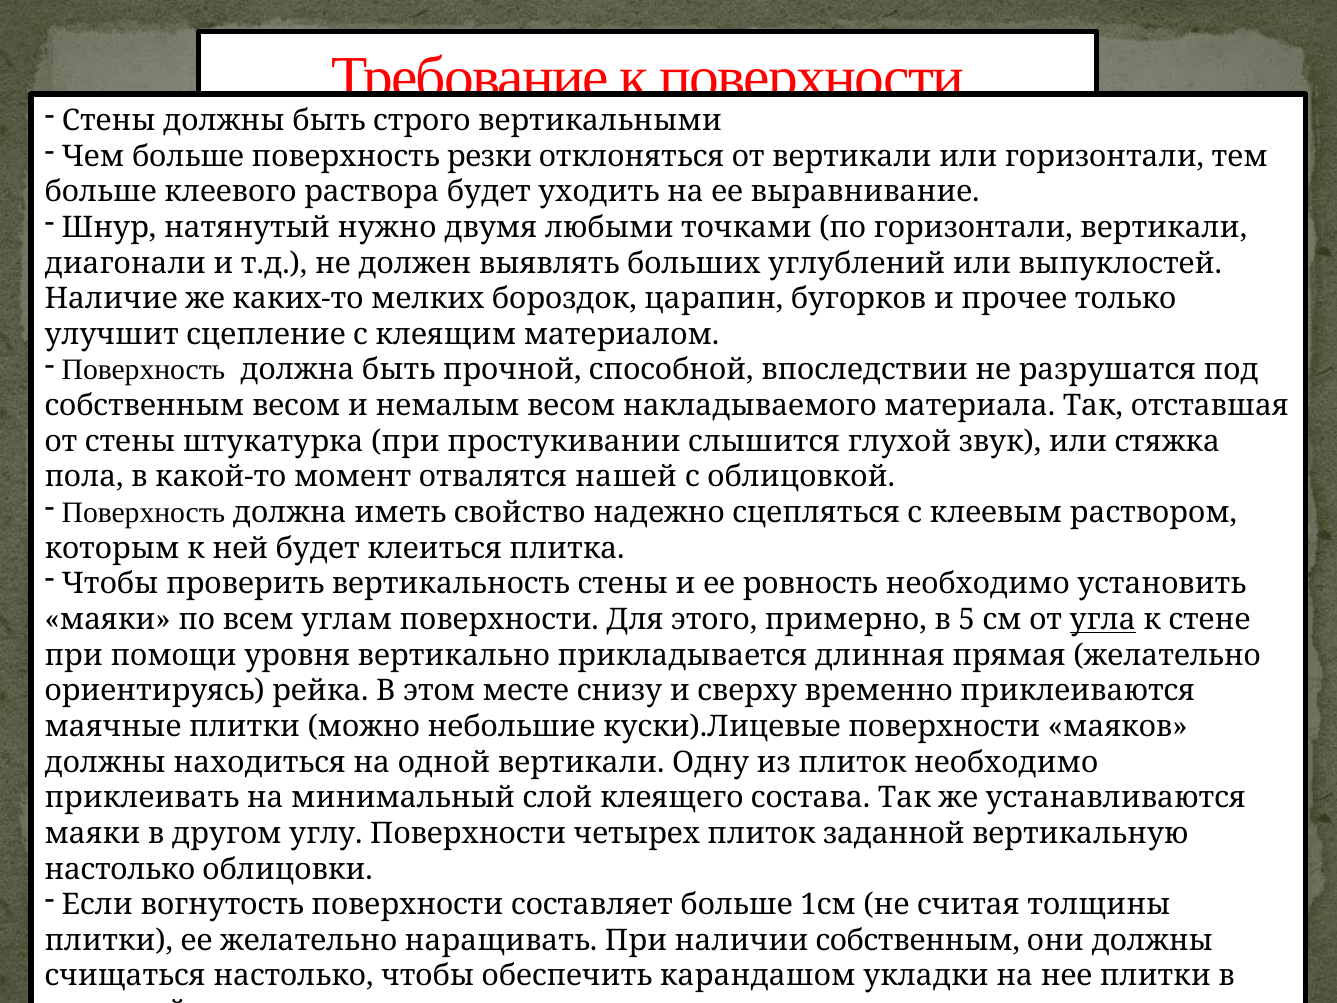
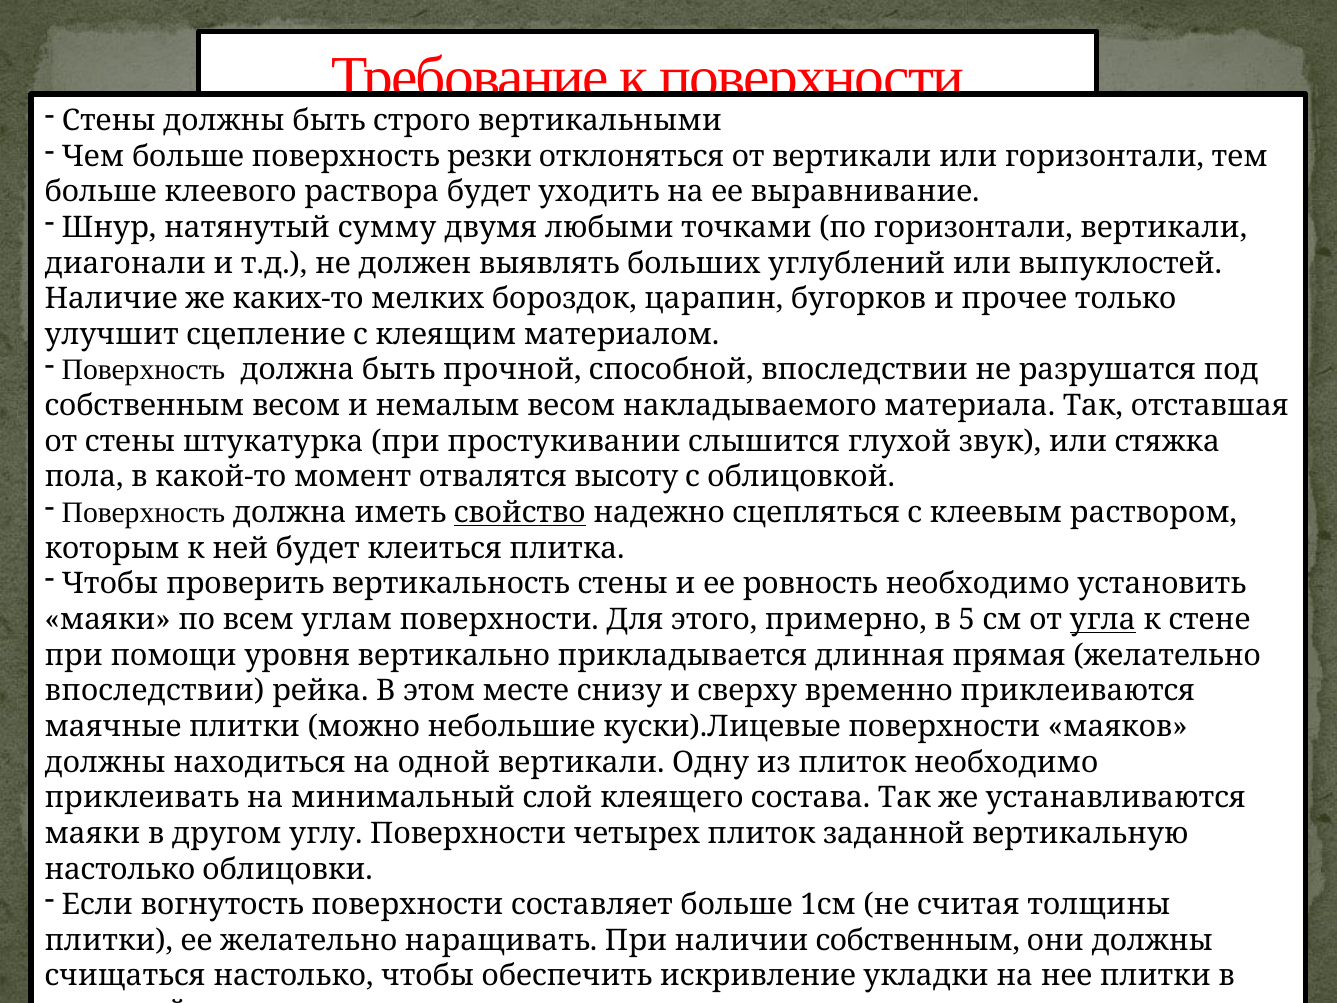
нужно: нужно -> сумму (387, 228)
нашей: нашей -> высоту (626, 477)
свойство underline: none -> present (520, 513)
ориентируясь: ориентируясь -> впоследствии (154, 691)
карандашом: карандашом -> искривление (758, 976)
